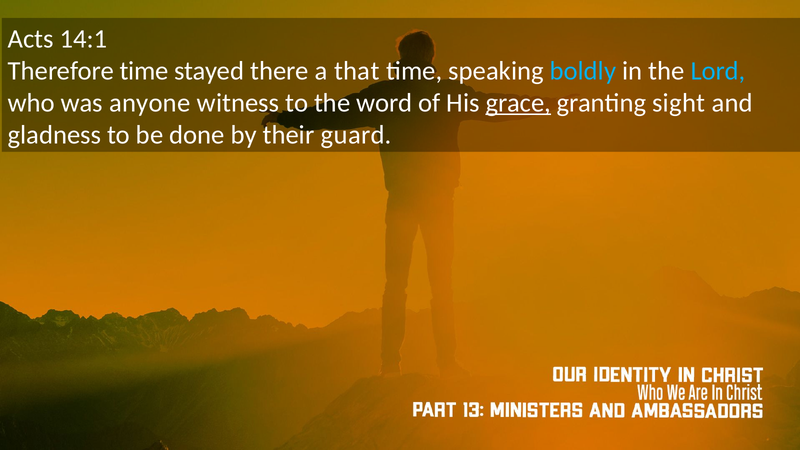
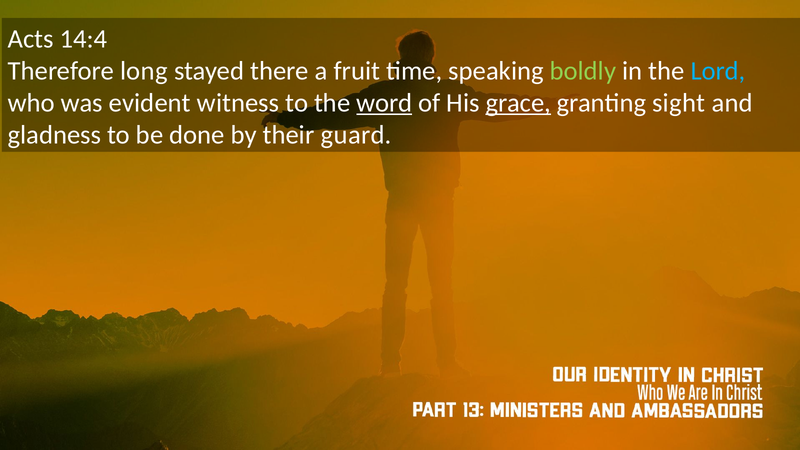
14:1: 14:1 -> 14:4 (84, 39)
Therefore time: time -> long (144, 71)
that: that -> fruit (357, 71)
boldly colour: light blue -> light green (583, 71)
anyone: anyone -> evident (150, 103)
word underline: none -> present (384, 103)
